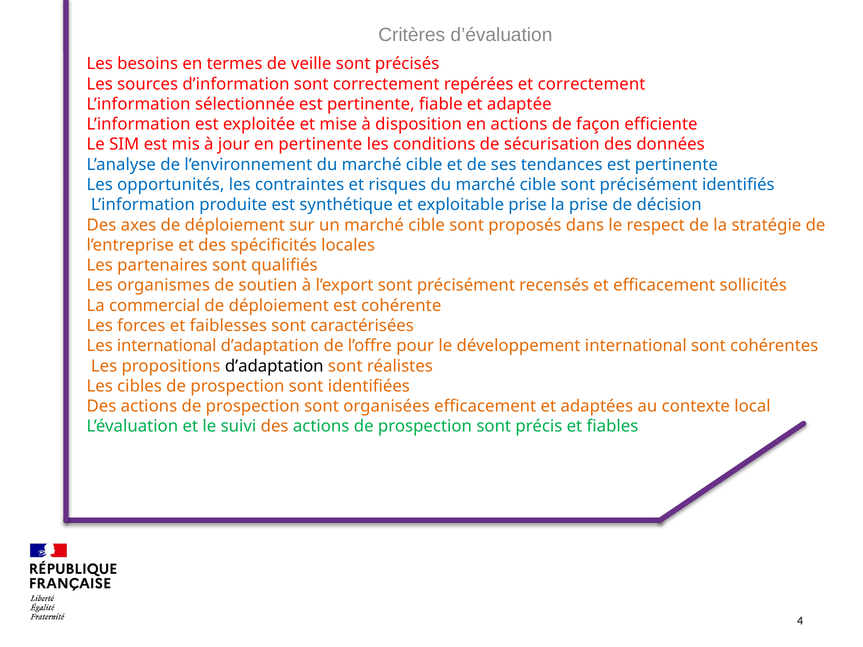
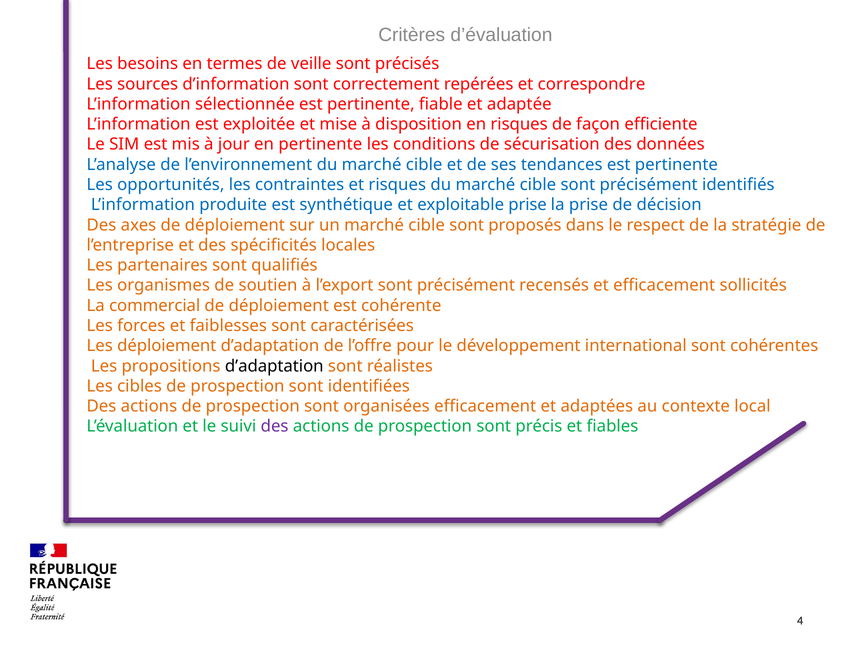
et correctement: correctement -> correspondre (592, 84)
en actions: actions -> risques (519, 124)
Les international: international -> déploiement (167, 346)
des colour: orange -> purple (275, 427)
